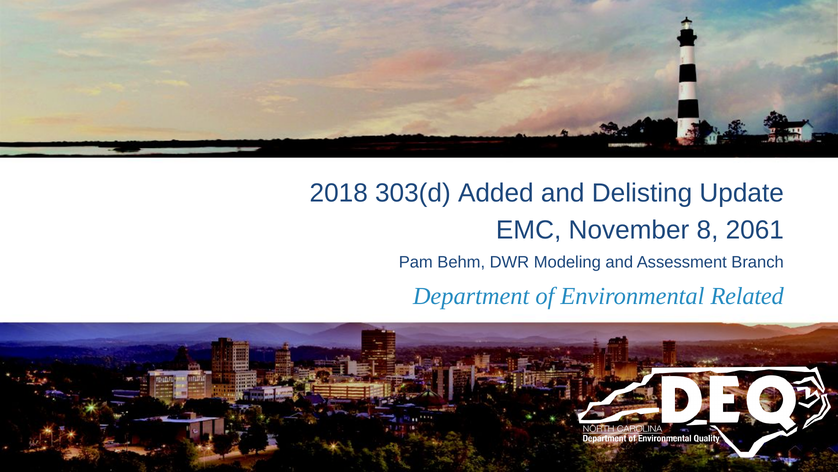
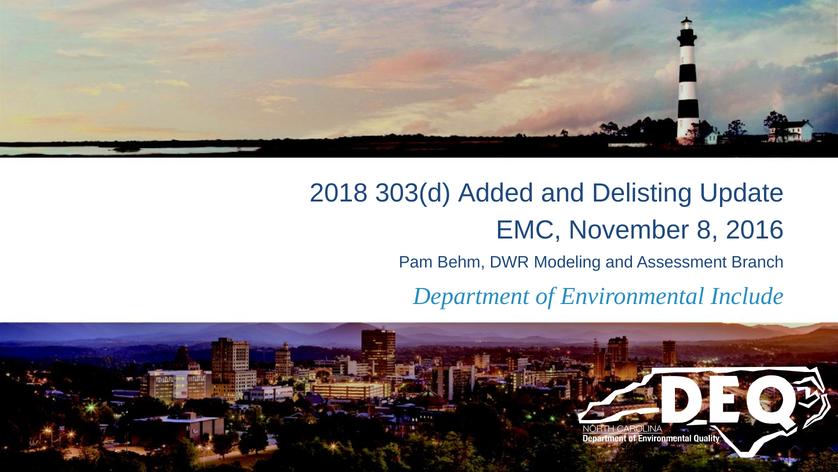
2061: 2061 -> 2016 (755, 230)
Related: Related -> Include (747, 296)
